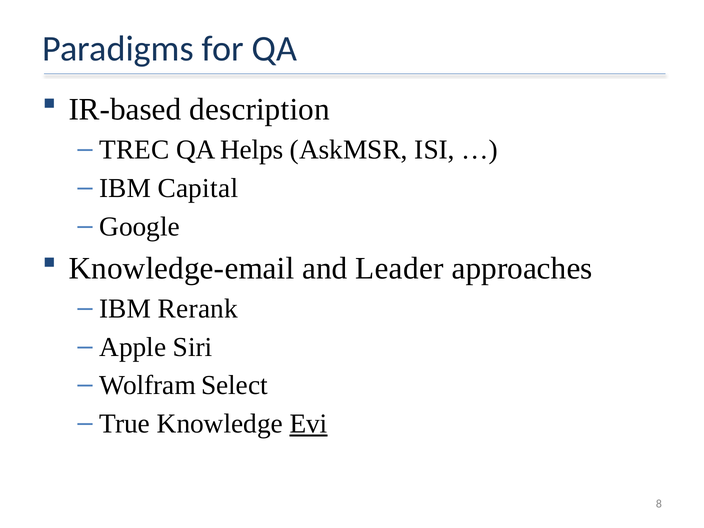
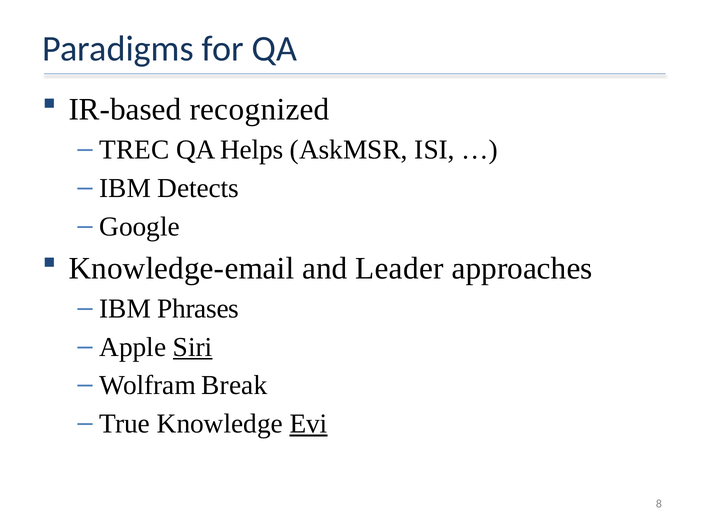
description: description -> recognized (260, 109)
Capital: Capital -> Detects (198, 188)
Rerank: Rerank -> Phrases (198, 309)
Siri underline: none -> present (193, 347)
Select: Select -> Break (234, 385)
